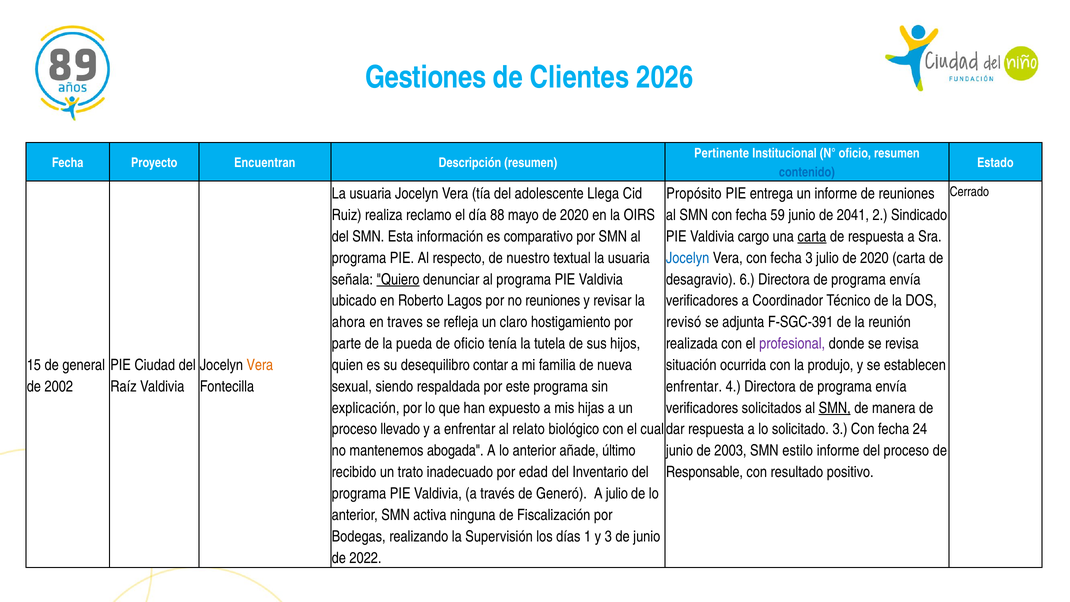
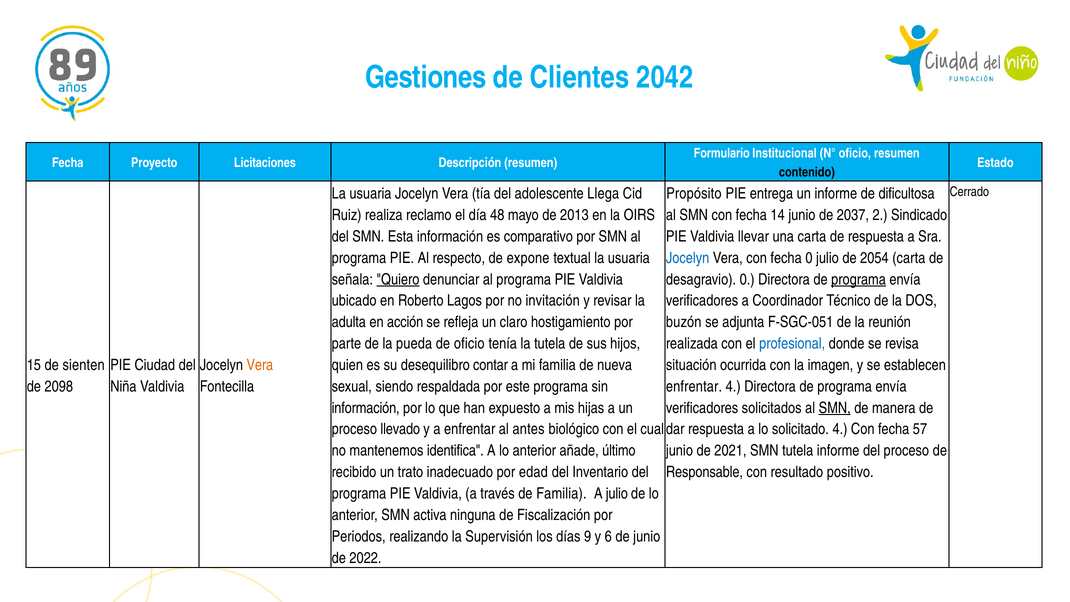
2026: 2026 -> 2042 (665, 78)
Pertinente: Pertinente -> Formulario (722, 153)
Encuentran: Encuentran -> Licitaciones (265, 163)
contenido colour: blue -> black (807, 172)
de reuniones: reuniones -> dificultosa (907, 194)
88: 88 -> 48 (497, 215)
mayo de 2020: 2020 -> 2013 (574, 215)
59: 59 -> 14 (778, 215)
2041: 2041 -> 2037 (853, 215)
cargo: cargo -> llevar (753, 236)
carta underline: present -> none (812, 236)
nuestro: nuestro -> expone (528, 258)
fecha 3: 3 -> 0 (809, 258)
julio de 2020: 2020 -> 2054 (874, 258)
desagravio 6: 6 -> 0 (747, 279)
programa underline: none -> present (859, 279)
no reuniones: reuniones -> invitación (553, 301)
ahora: ahora -> adulta (349, 322)
traves: traves -> acción (405, 322)
revisó: revisó -> buzón (684, 322)
F-SGC-391: F-SGC-391 -> F-SGC-051 (801, 322)
profesional colour: purple -> blue (792, 344)
general: general -> sienten (84, 365)
produjo: produjo -> imagen (830, 365)
2002: 2002 -> 2098 (59, 386)
Raíz: Raíz -> Niña (123, 386)
explicación: explicación -> información (366, 408)
relato: relato -> antes (529, 429)
solicitado 3: 3 -> 4 (840, 429)
24: 24 -> 57 (920, 429)
abogada: abogada -> identifica (455, 451)
2003: 2003 -> 2021 (730, 451)
SMN estilo: estilo -> tutela (798, 451)
de Generó: Generó -> Familia (561, 494)
Bodegas: Bodegas -> Periodos (359, 536)
1: 1 -> 9 (588, 536)
y 3: 3 -> 6 (608, 536)
